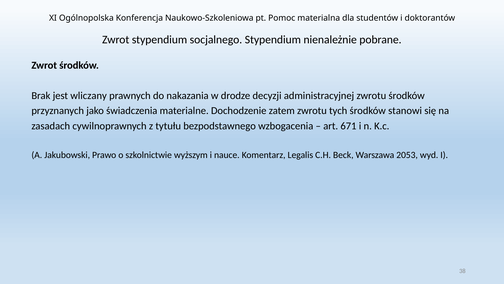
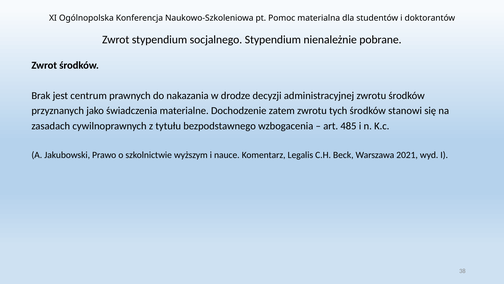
wliczany: wliczany -> centrum (89, 95)
671: 671 -> 485 (348, 126)
2053: 2053 -> 2021 (407, 155)
